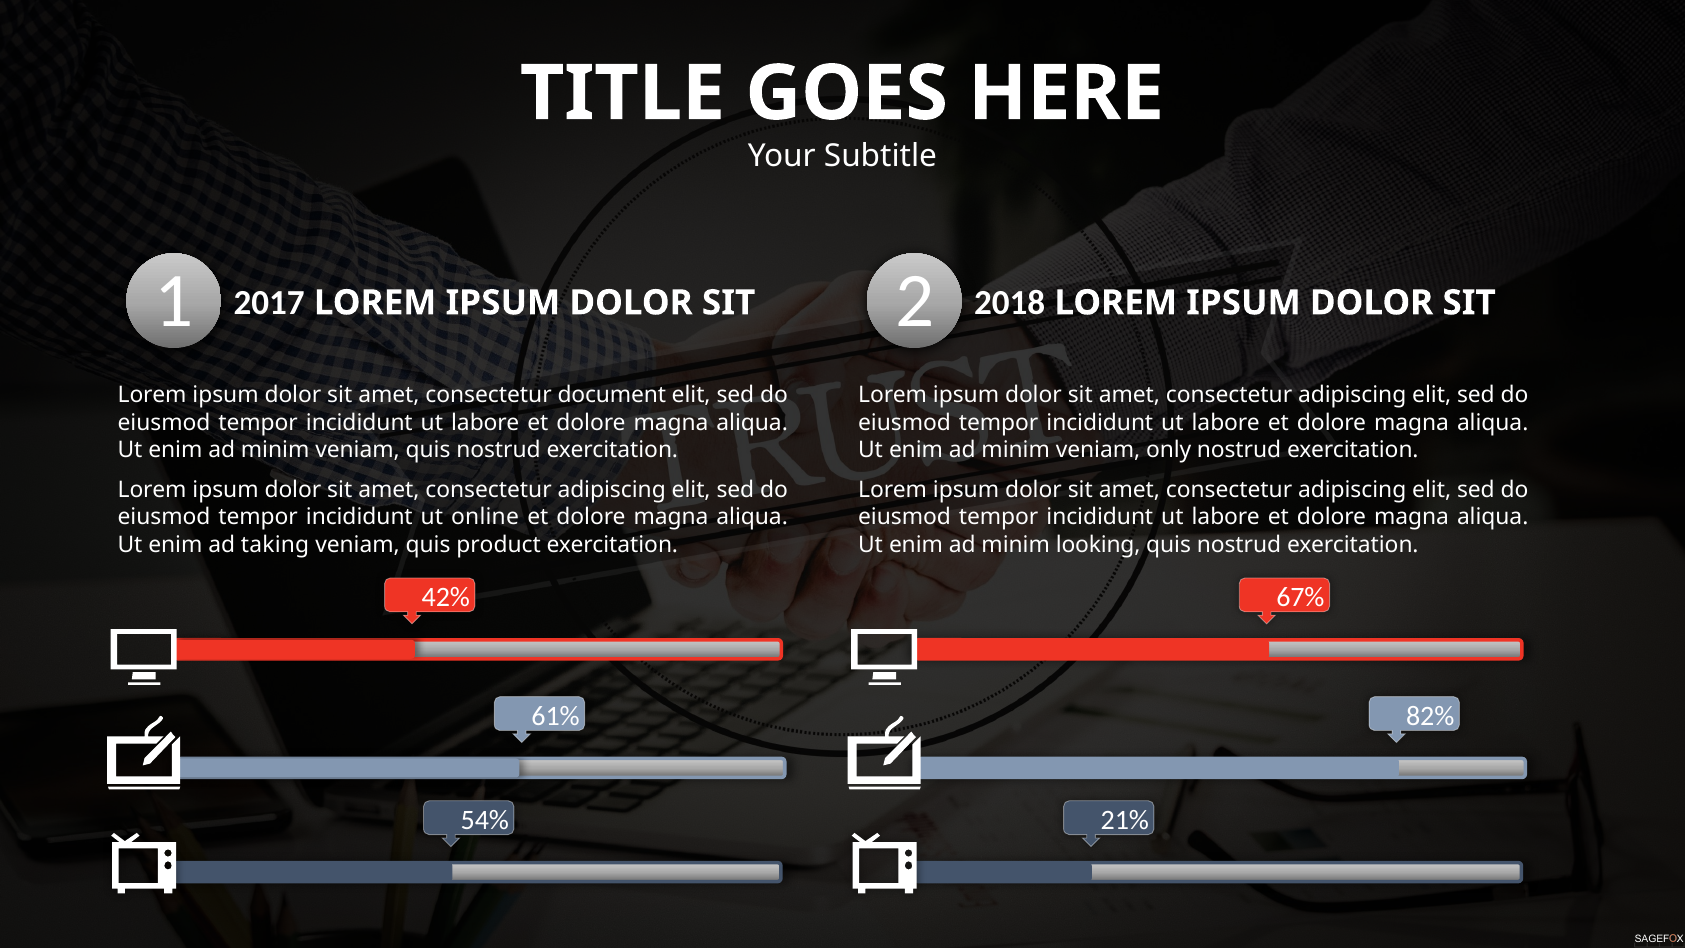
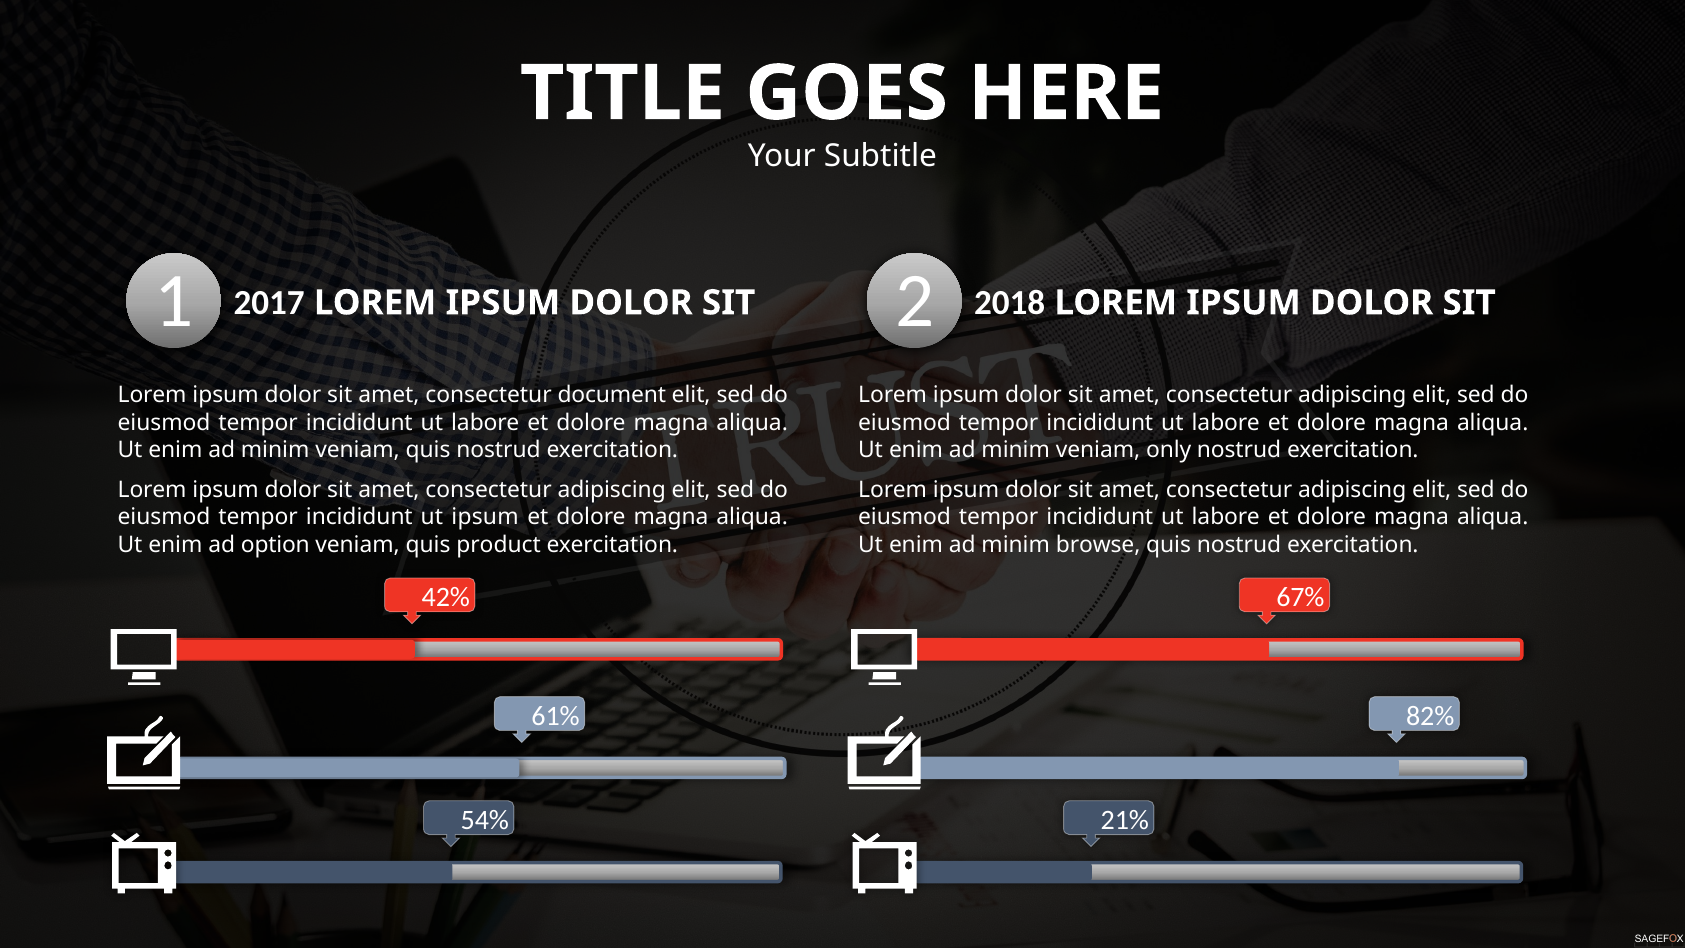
ut online: online -> ipsum (485, 517)
taking: taking -> option (275, 545)
looking: looking -> browse (1098, 545)
